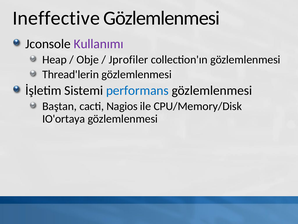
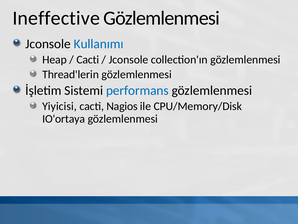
Kullanımı colour: purple -> blue (99, 44)
Obje: Obje -> Cacti (88, 59)
Jprofiler: Jprofiler -> Jconsole (128, 59)
Baştan: Baştan -> Yiyicisi (59, 106)
